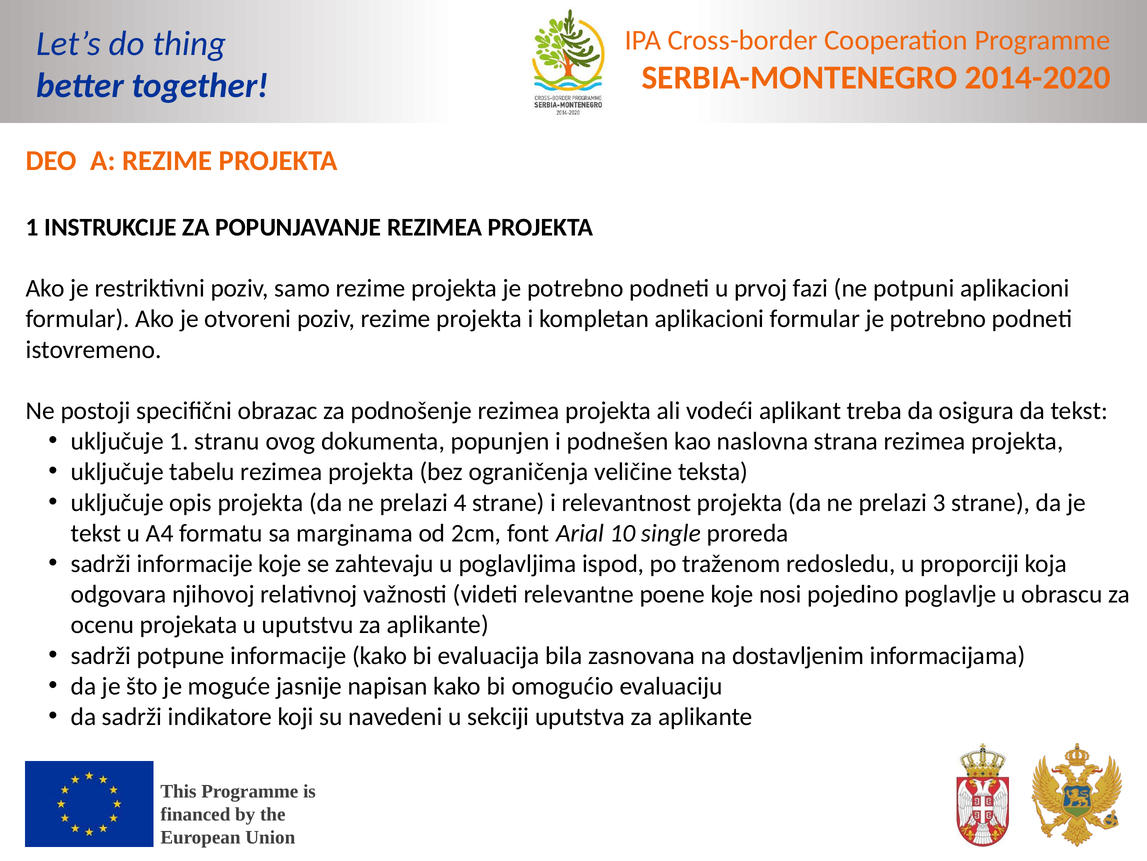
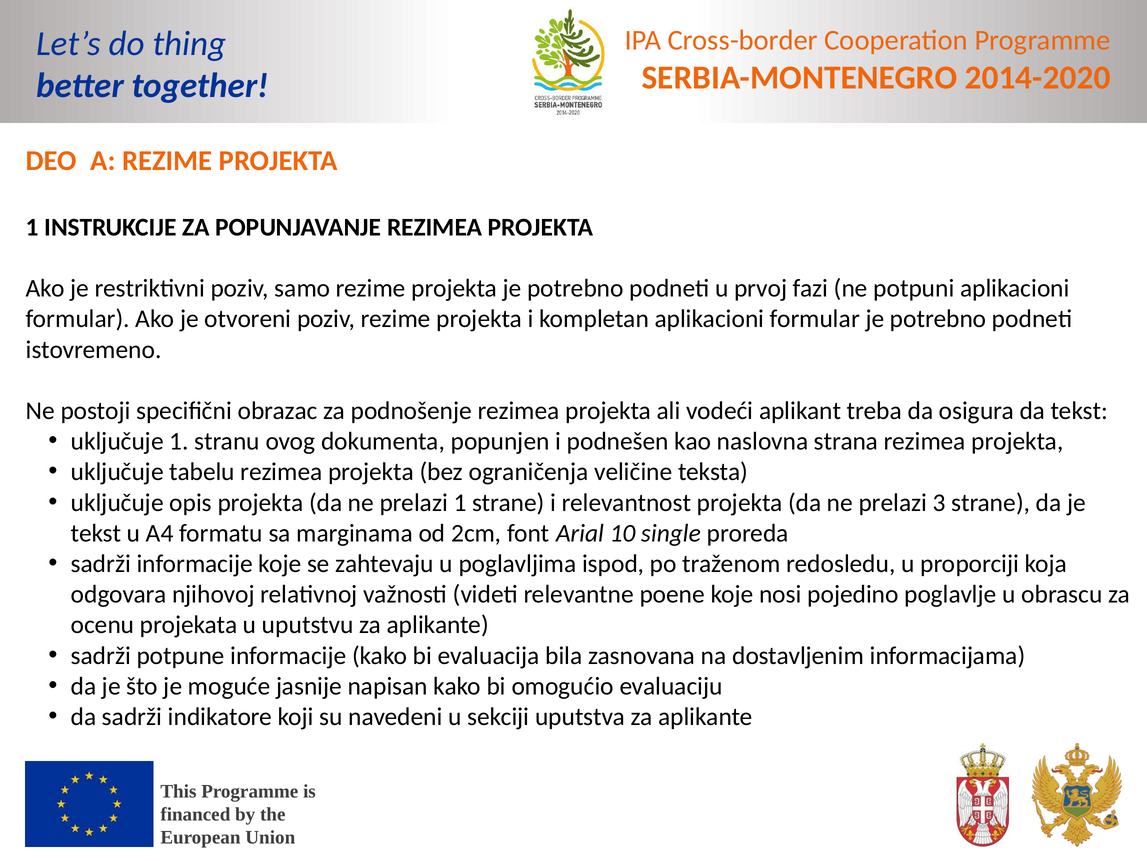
prelazi 4: 4 -> 1 (460, 502)
